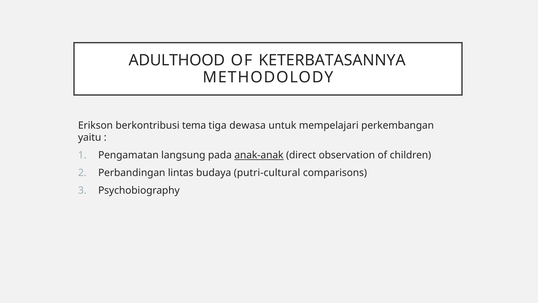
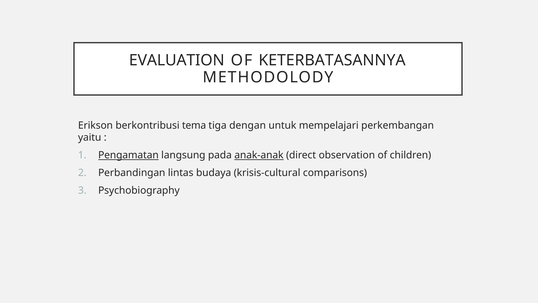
ADULTHOOD: ADULTHOOD -> EVALUATION (177, 60)
dewasa: dewasa -> dengan (248, 125)
Pengamatan underline: none -> present (128, 155)
putri-cultural: putri-cultural -> krisis-cultural (267, 173)
